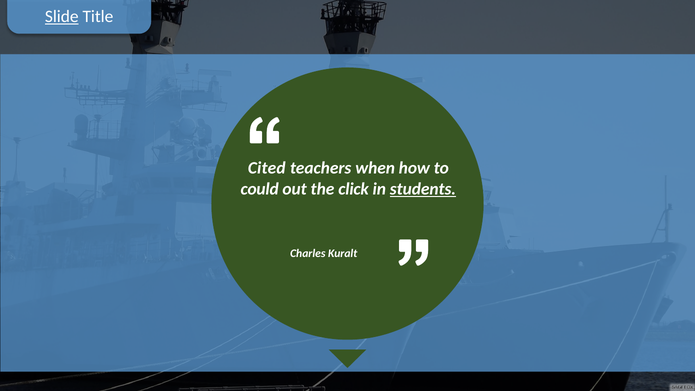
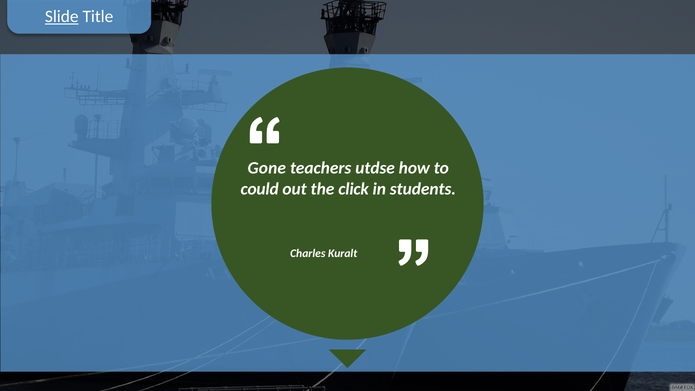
Cited: Cited -> Gone (267, 168)
when: when -> utdse (375, 168)
students underline: present -> none (423, 189)
